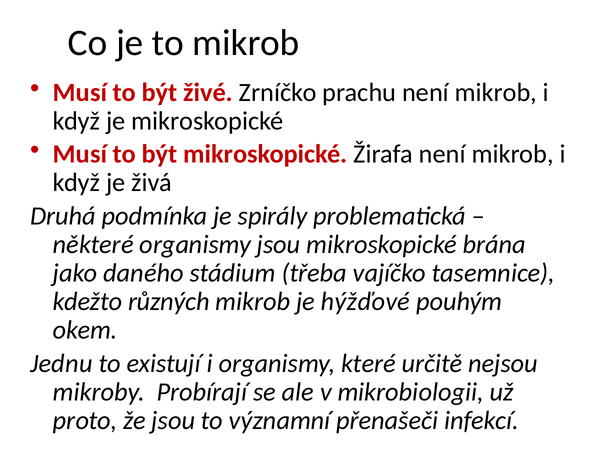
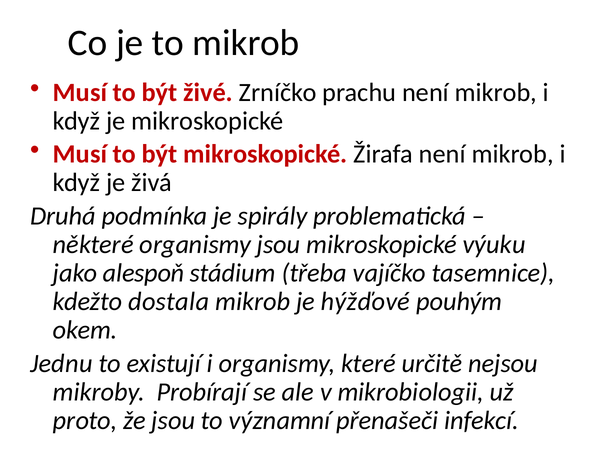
brána: brána -> výuku (494, 245)
daného: daného -> alespoň (144, 273)
různých: různých -> dostala (169, 302)
